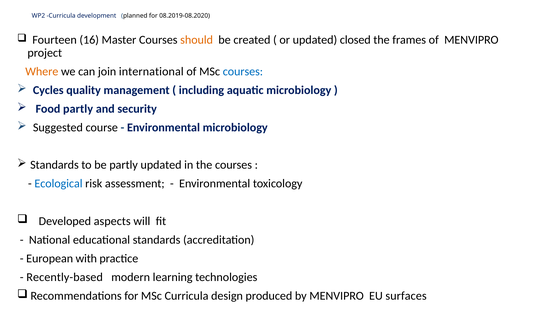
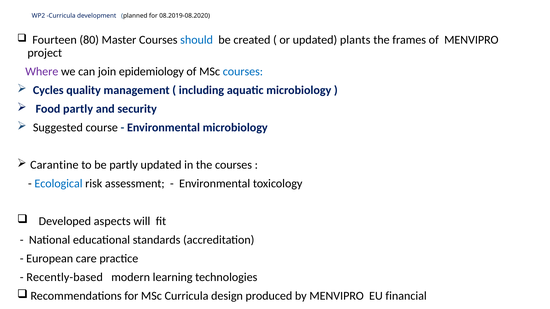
16: 16 -> 80 (89, 40)
should colour: orange -> blue (197, 40)
closed: closed -> plants (355, 40)
Where colour: orange -> purple (42, 72)
international: international -> epidemiology (151, 72)
Standards: Standards -> Carantine (54, 165)
with: with -> care (86, 259)
surfaces: surfaces -> financial (406, 296)
